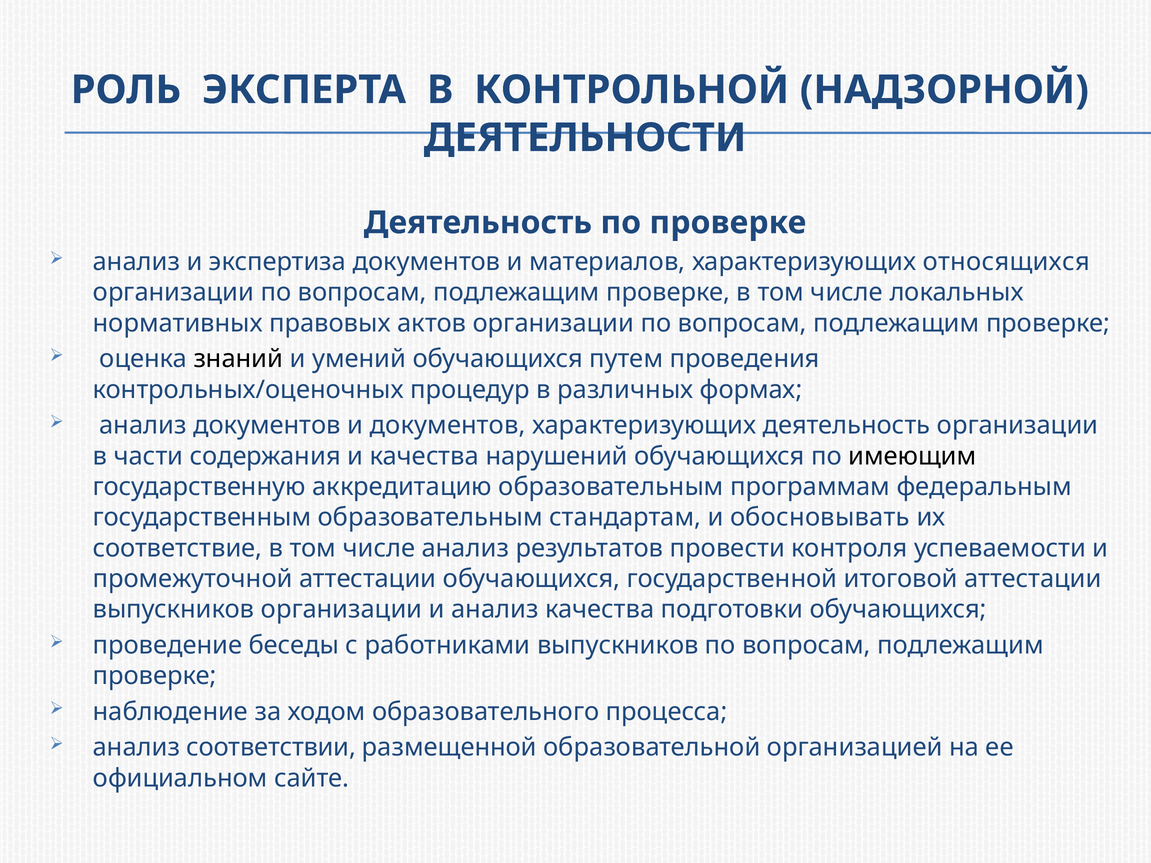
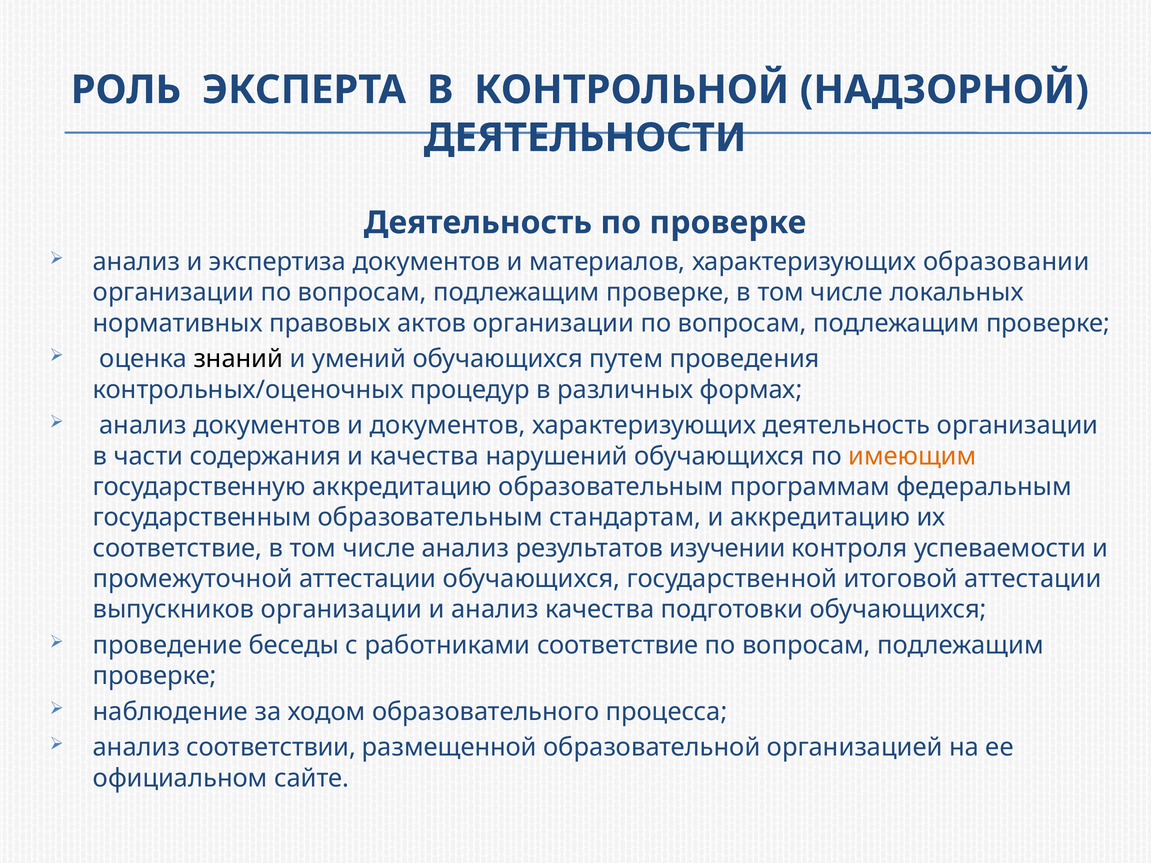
относящихся: относящихся -> образовании (1006, 262)
имеющим colour: black -> orange (912, 456)
и обосновывать: обосновывать -> аккредитацию (820, 518)
провести: провести -> изучении (727, 548)
работниками выпускников: выпускников -> соответствие (618, 645)
